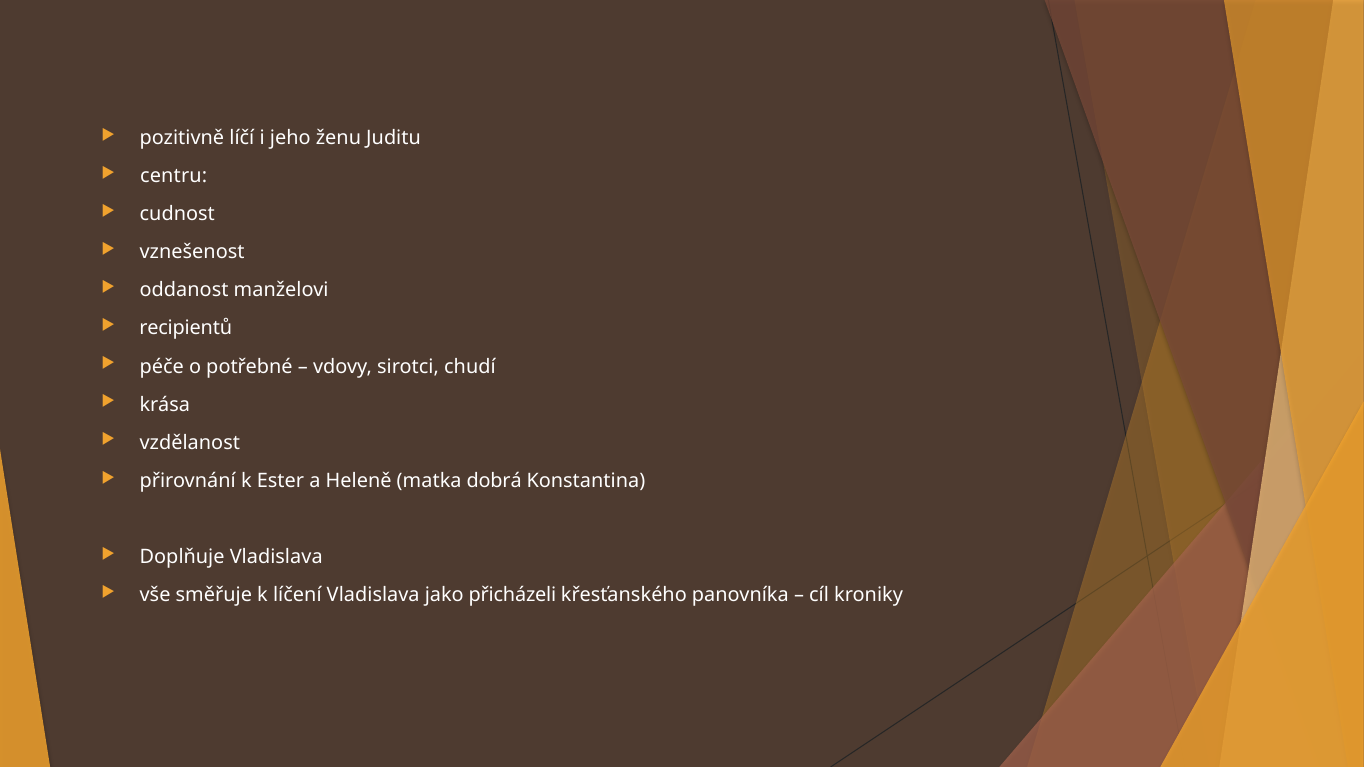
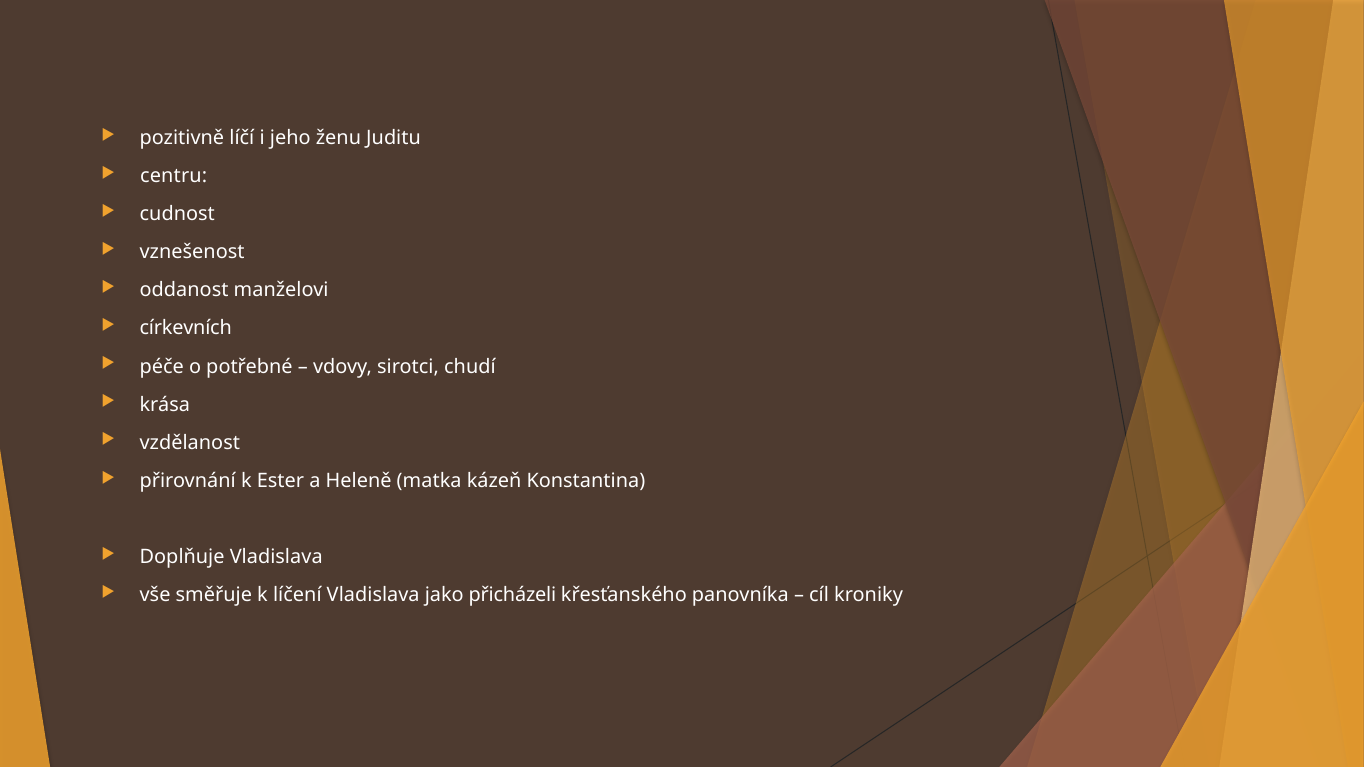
recipientů: recipientů -> církevních (186, 329)
dobrá: dobrá -> kázeň (494, 481)
